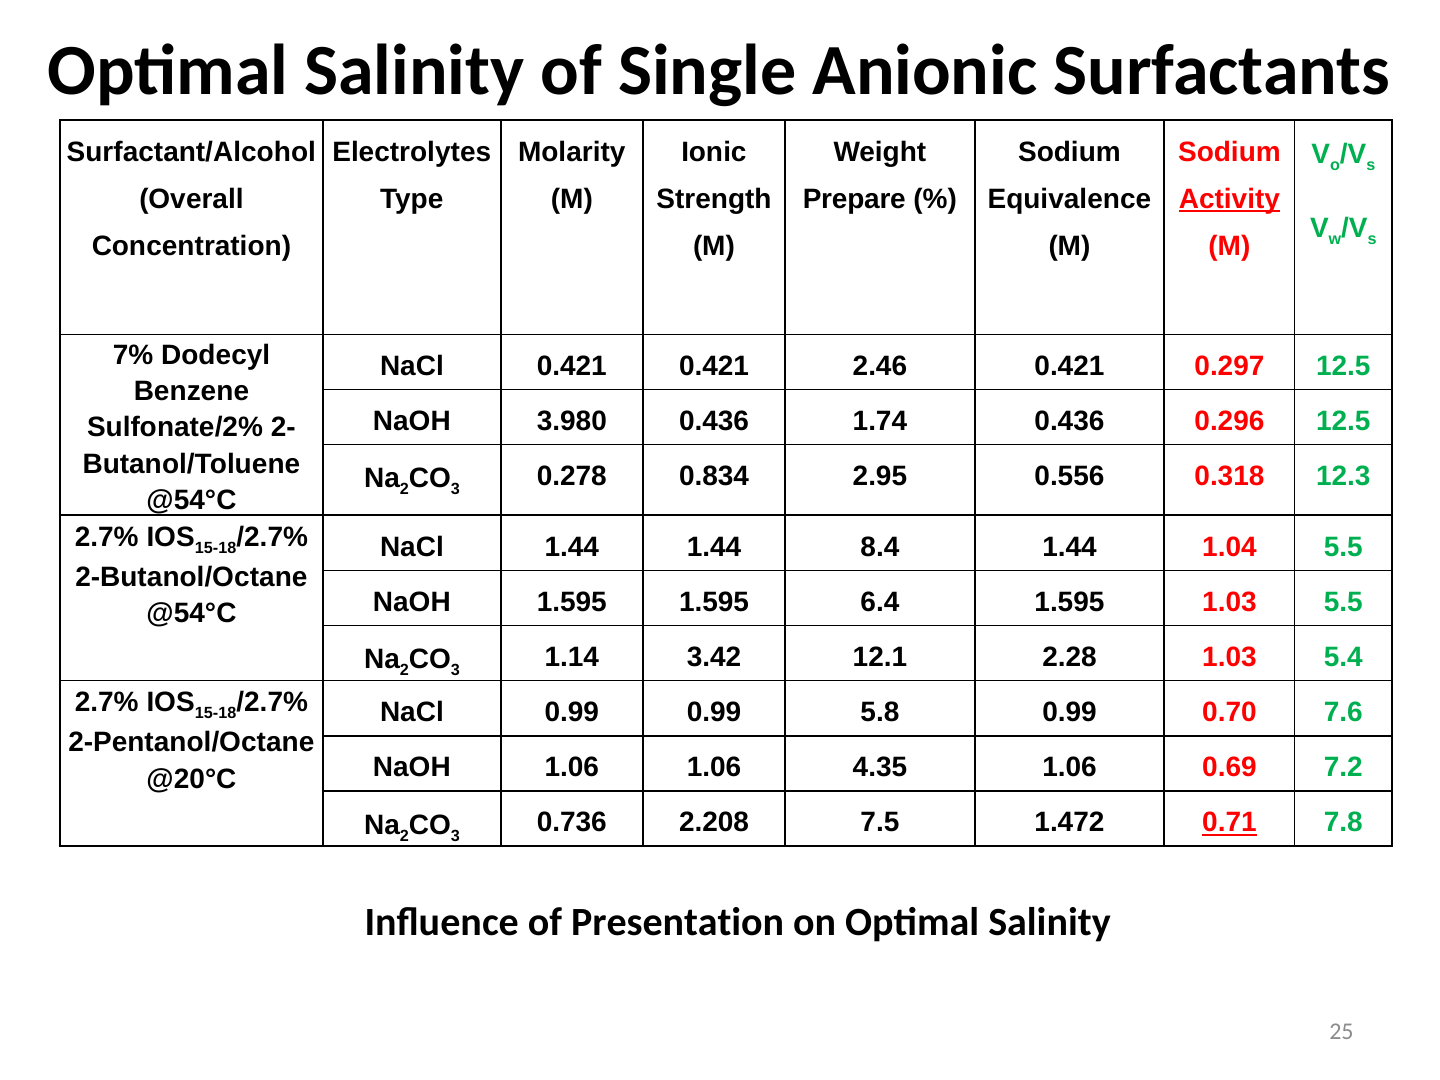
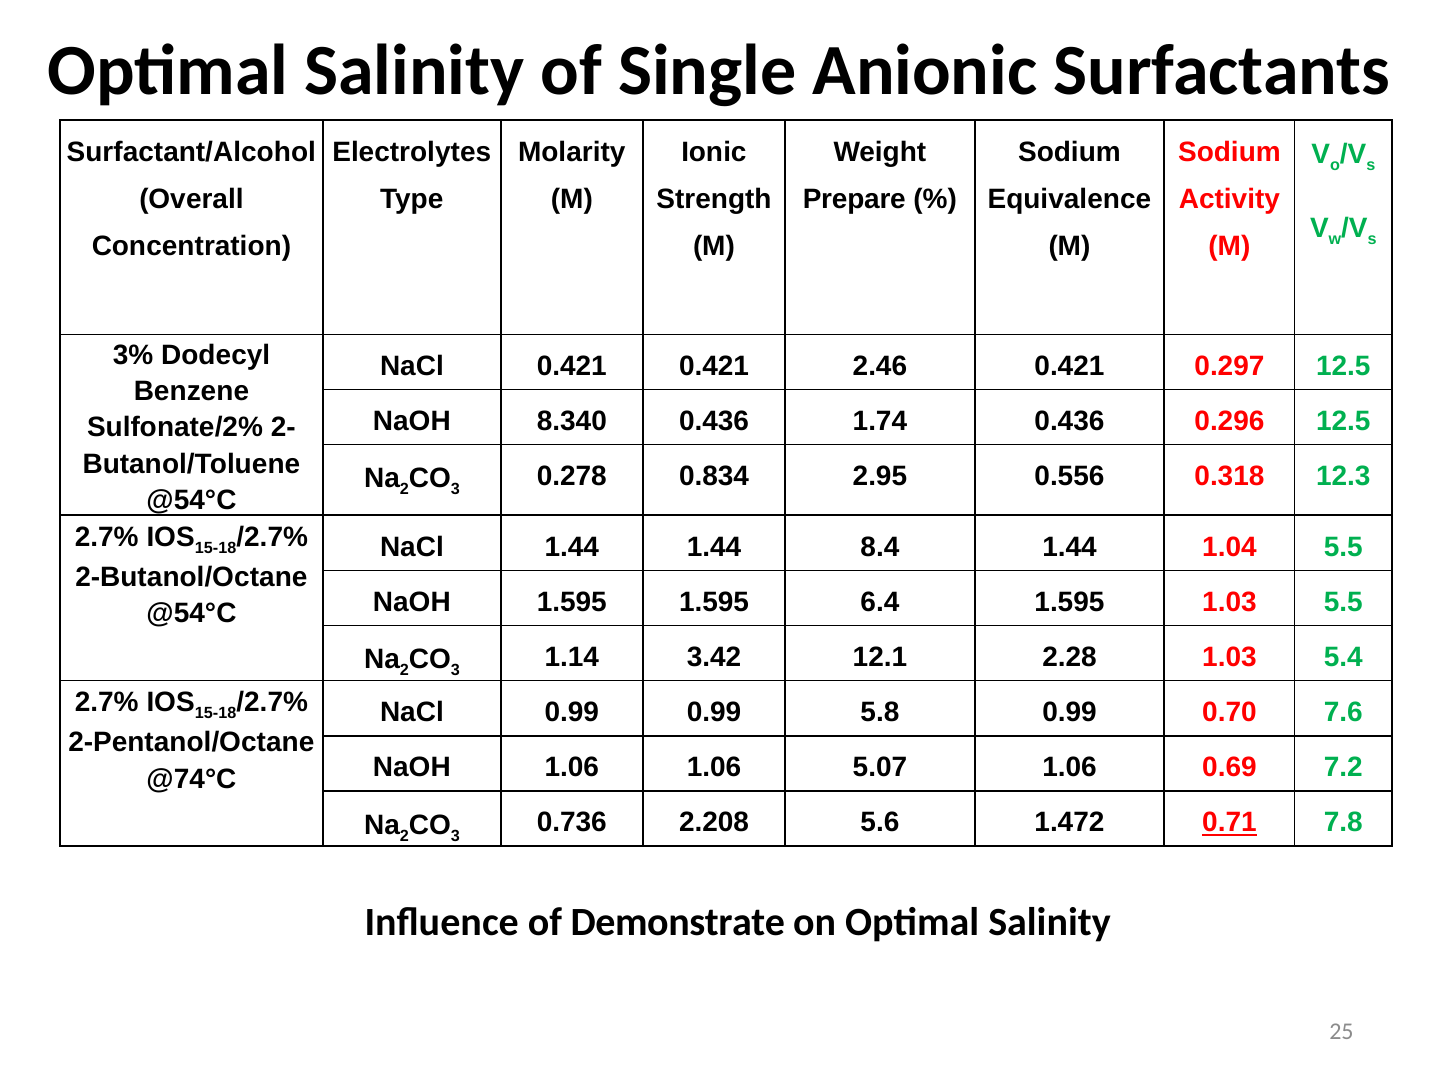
Activity underline: present -> none (1229, 199)
7%: 7% -> 3% (133, 355)
3.980: 3.980 -> 8.340 (572, 421)
4.35: 4.35 -> 5.07 (880, 768)
@20°C: @20°C -> @74°C (191, 779)
7.5: 7.5 -> 5.6 (880, 823)
Presentation: Presentation -> Demonstrate (678, 922)
